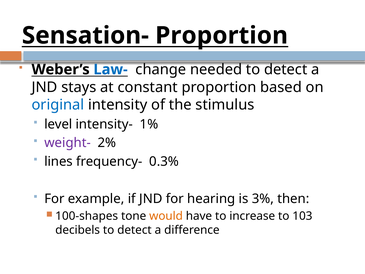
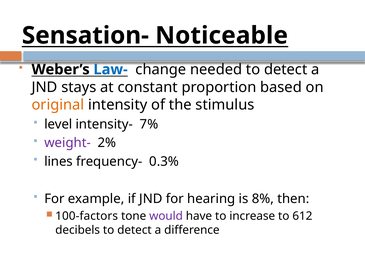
Sensation- Proportion: Proportion -> Noticeable (222, 35)
original colour: blue -> orange (58, 105)
1%: 1% -> 7% (149, 124)
3%: 3% -> 8% (263, 199)
100-shapes: 100-shapes -> 100-factors (87, 216)
would colour: orange -> purple (166, 216)
103: 103 -> 612 (302, 216)
